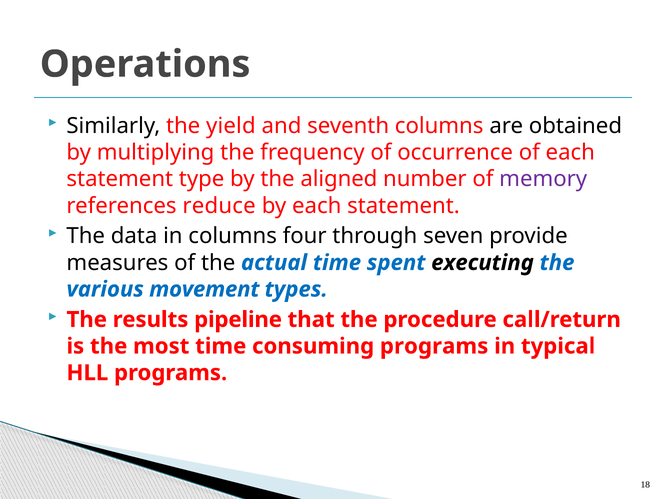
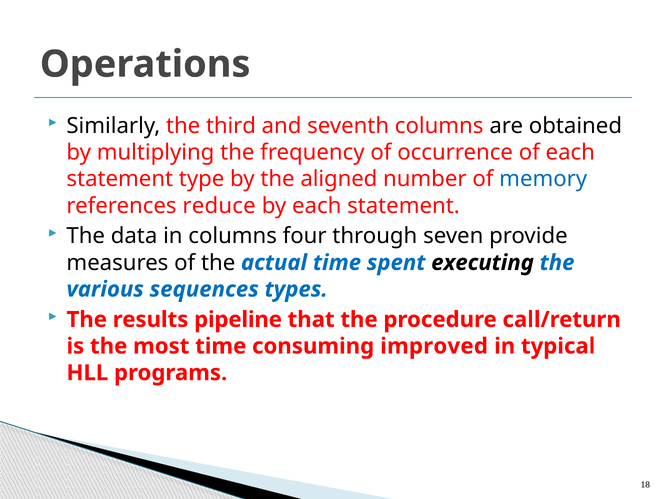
yield: yield -> third (231, 126)
memory colour: purple -> blue (543, 179)
movement: movement -> sequences (204, 290)
consuming programs: programs -> improved (434, 347)
